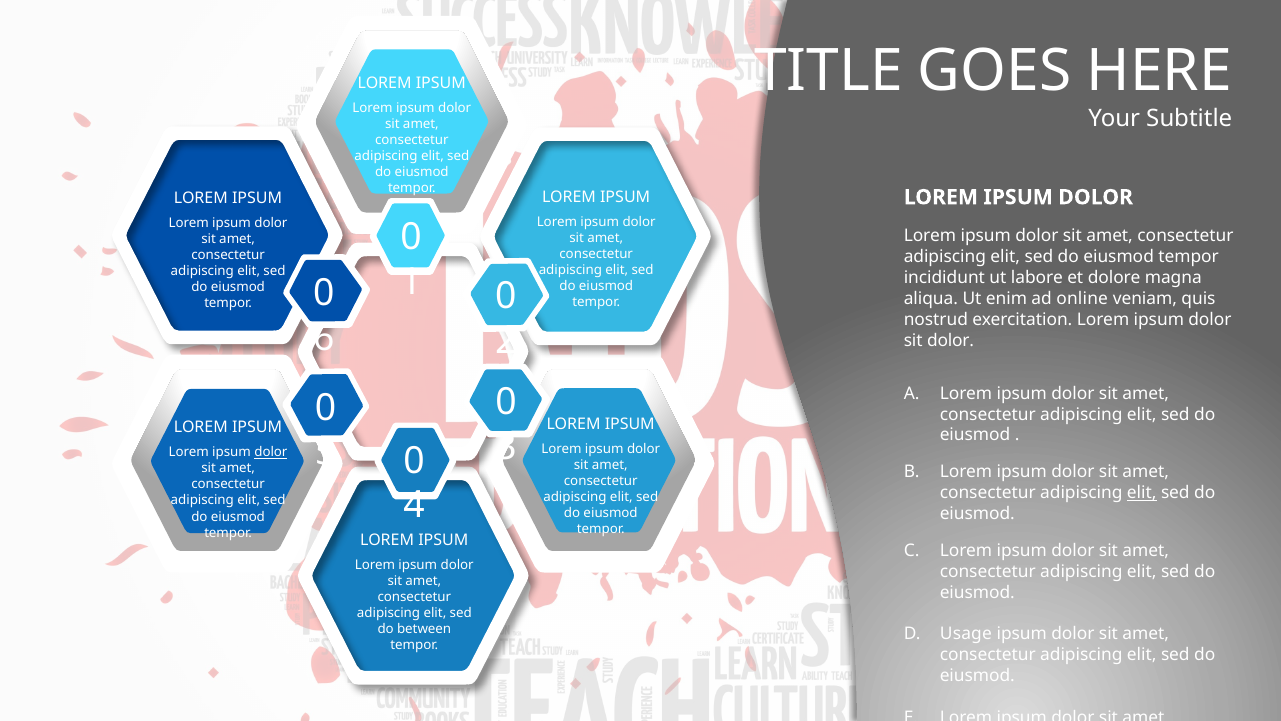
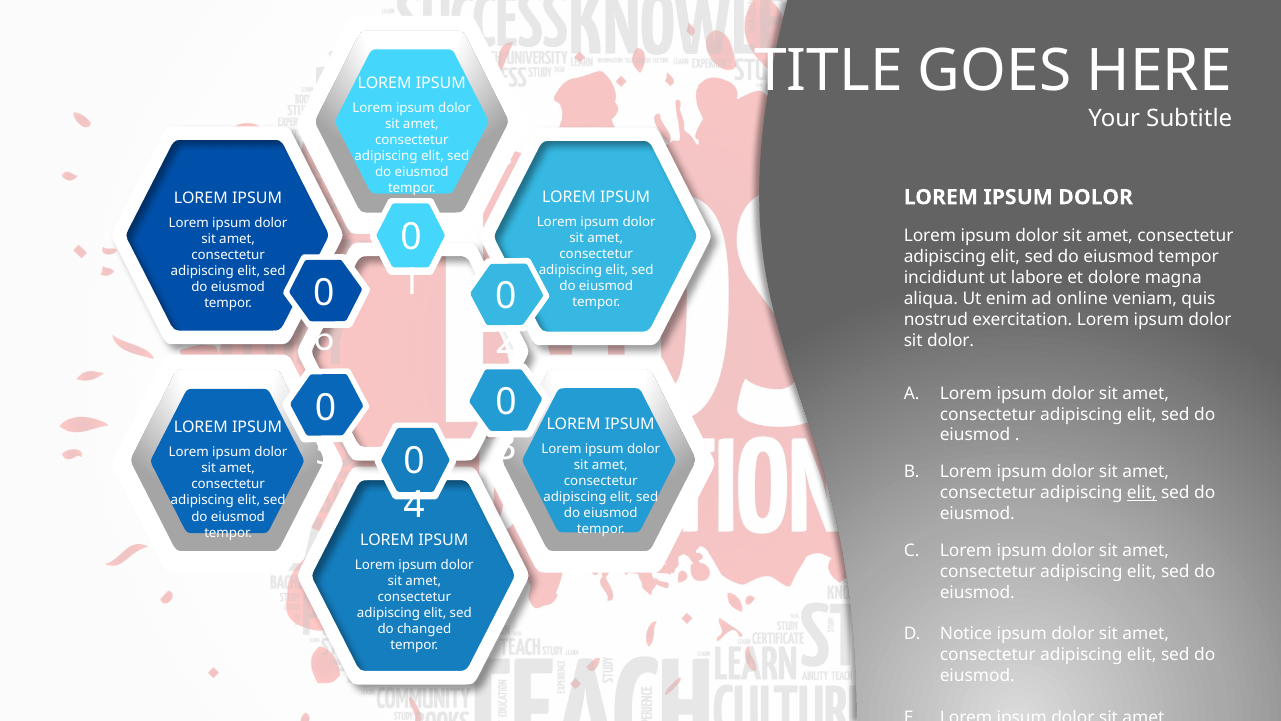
dolor underline: present -> none (271, 452)
between: between -> changed (424, 629)
Usage: Usage -> Notice (966, 634)
